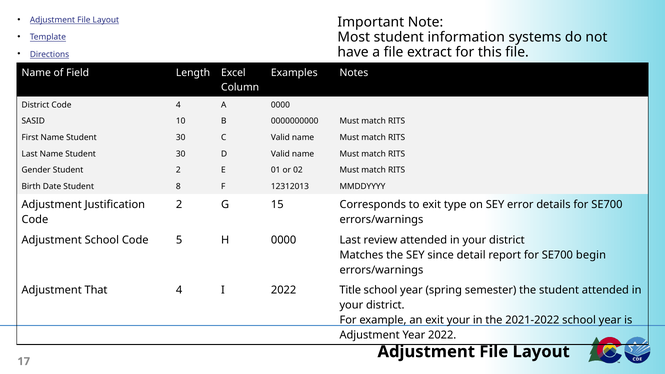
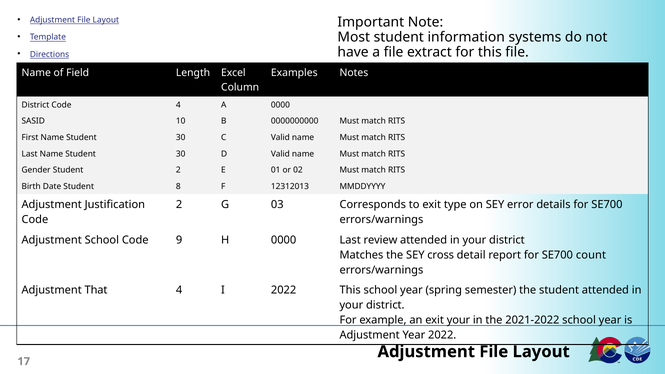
15: 15 -> 03 (277, 205)
5: 5 -> 9 (179, 240)
since: since -> cross (441, 255)
begin: begin -> count (591, 255)
2022 Title: Title -> This (350, 290)
